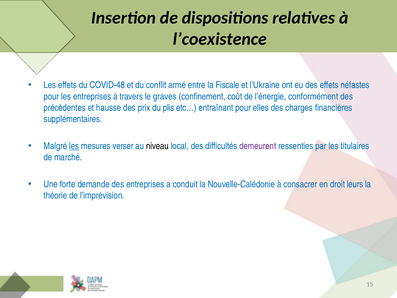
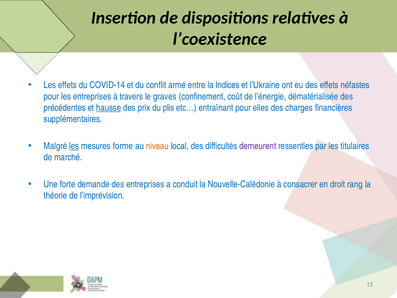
COVID-48: COVID-48 -> COVID-14 (107, 85)
Fiscale: Fiscale -> Indices (228, 85)
conformément: conformément -> dématérialisée (313, 96)
hausse underline: none -> present (109, 108)
verser: verser -> forme (123, 146)
niveau colour: black -> orange (157, 146)
leurs: leurs -> rang (355, 184)
